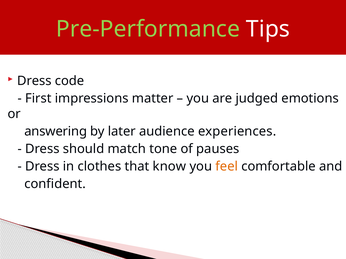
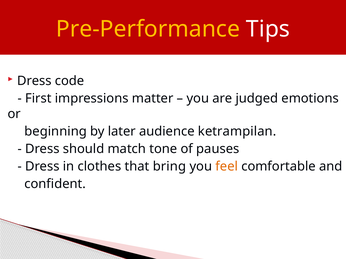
Pre-Performance colour: light green -> yellow (148, 29)
answering: answering -> beginning (56, 132)
experiences: experiences -> ketrampilan (237, 132)
know: know -> bring (169, 167)
